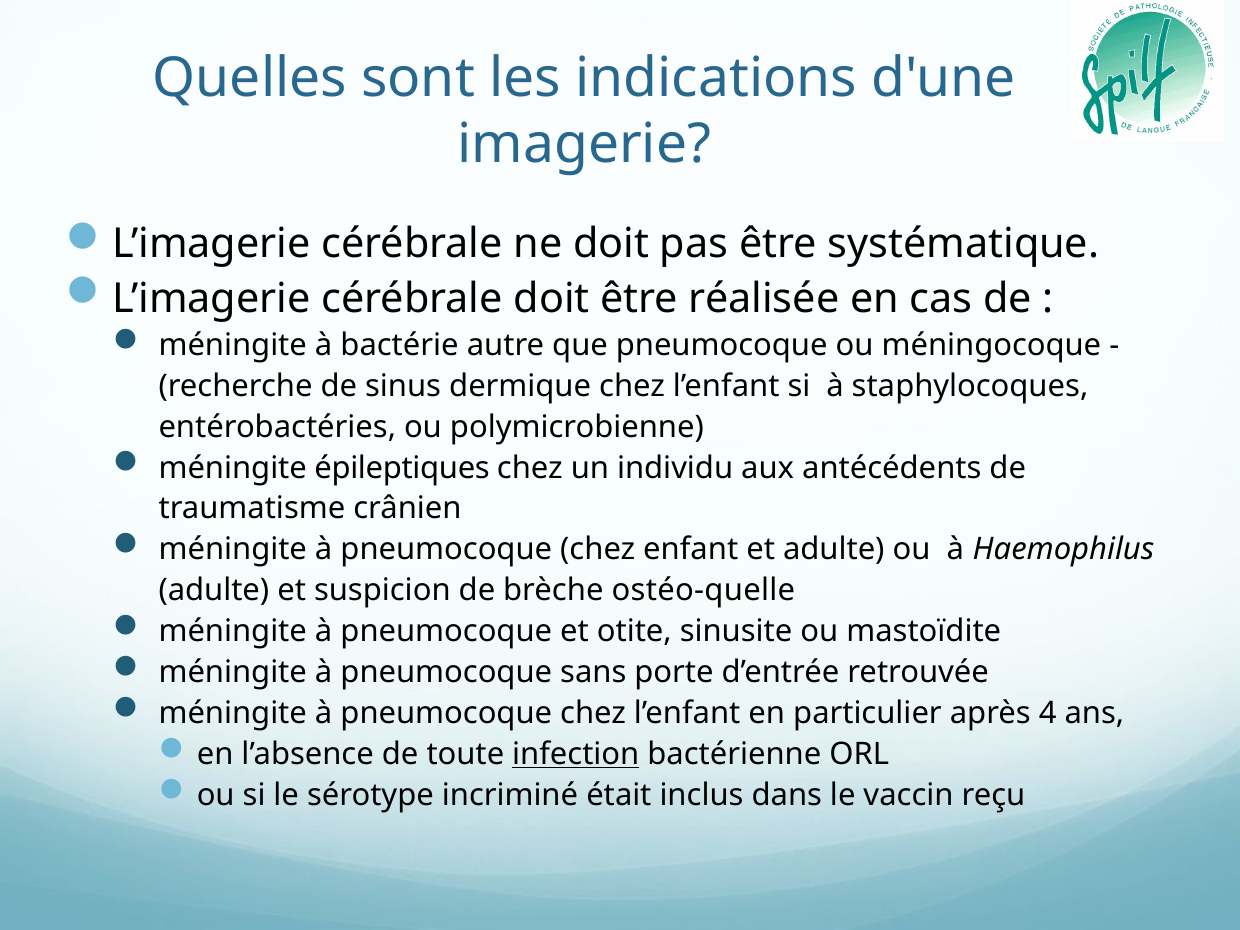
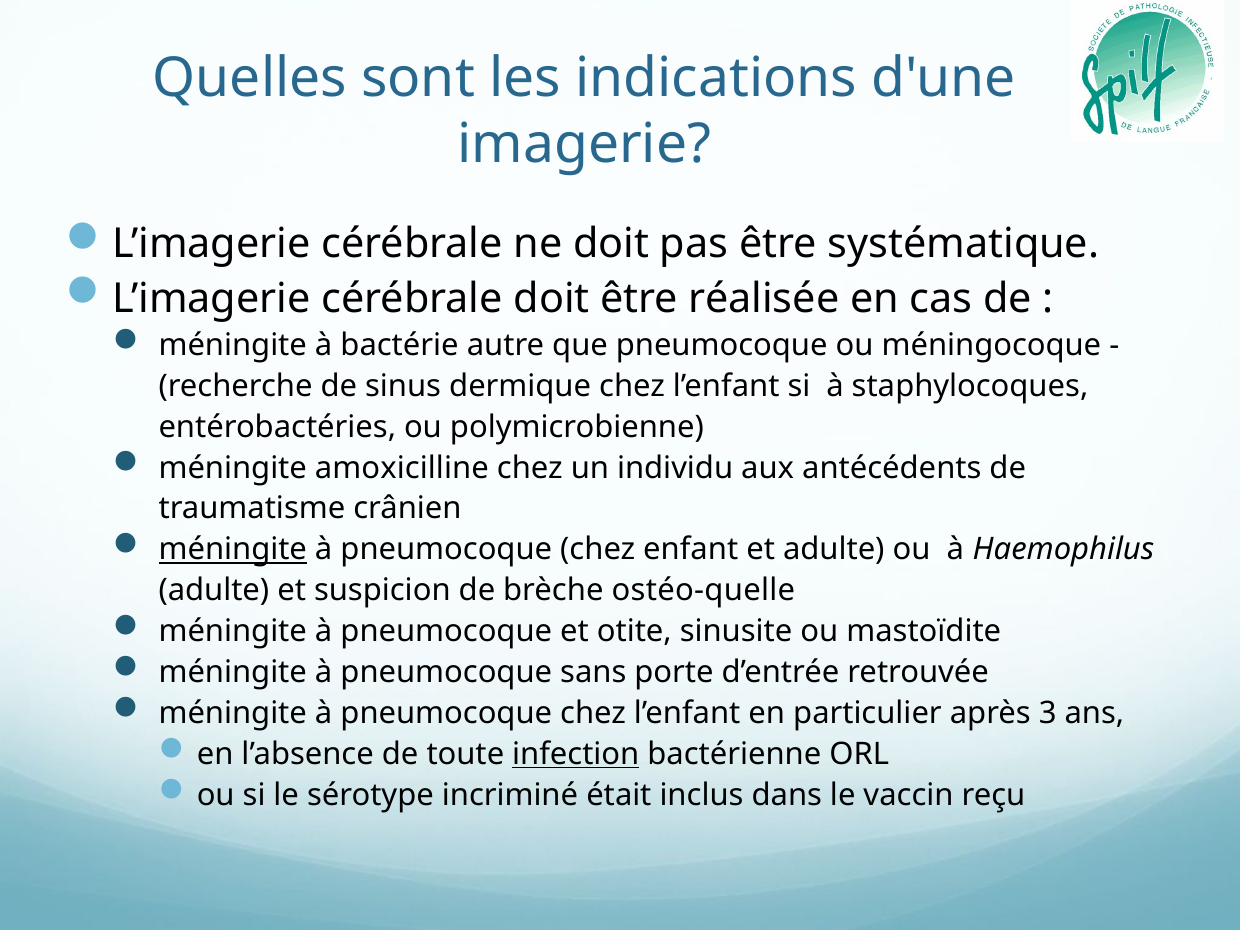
épileptiques: épileptiques -> amoxicilline (402, 468)
méningite underline: none -> present (233, 550)
4: 4 -> 3 (1048, 713)
